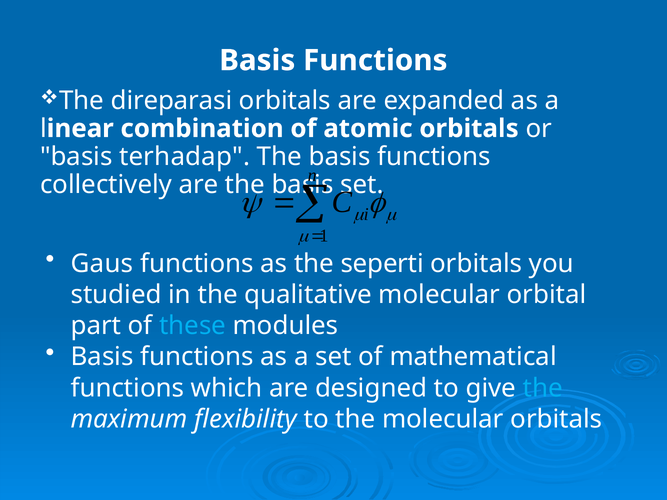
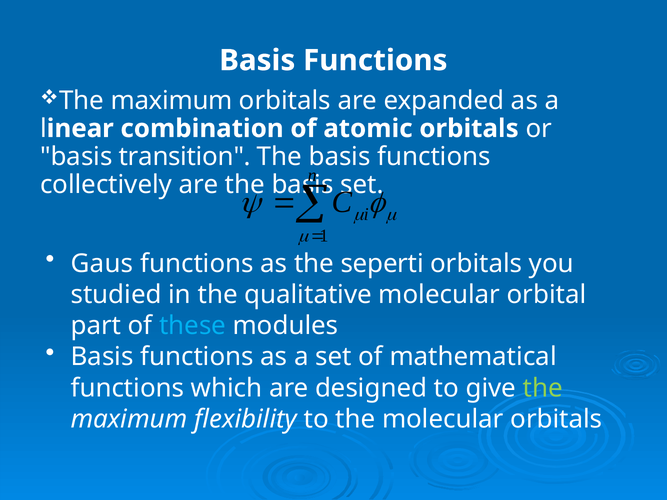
direparasi: direparasi -> maximum (172, 101)
terhadap: terhadap -> transition (185, 157)
the colour: light blue -> light green (543, 388)
